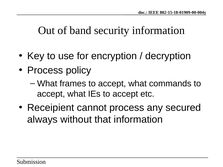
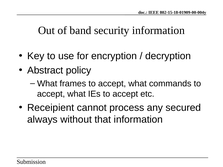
Process: Process -> Abstract (45, 70)
